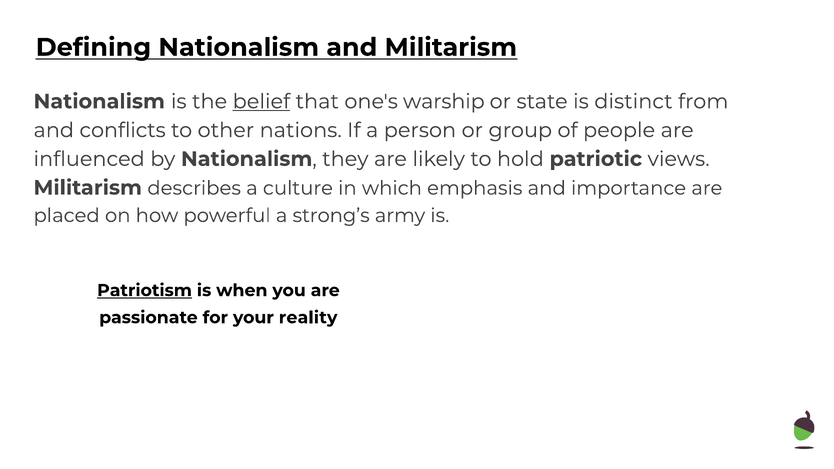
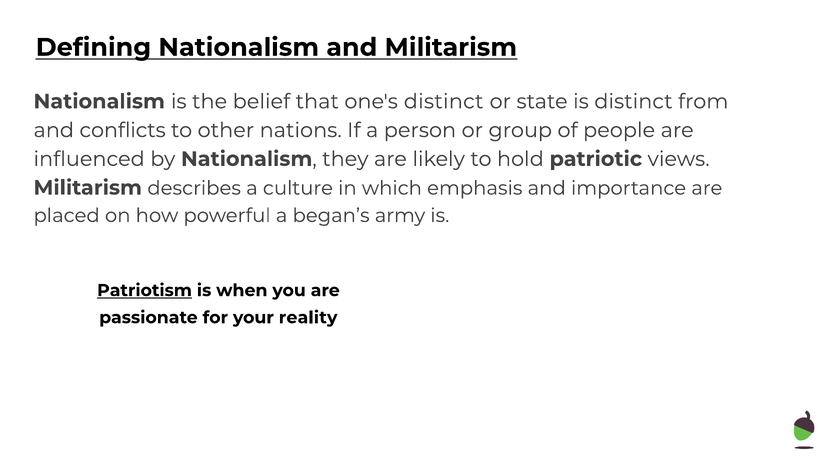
belief underline: present -> none (261, 102)
one's warship: warship -> distinct (444, 102)
strong’s: strong’s -> began’s (331, 216)
